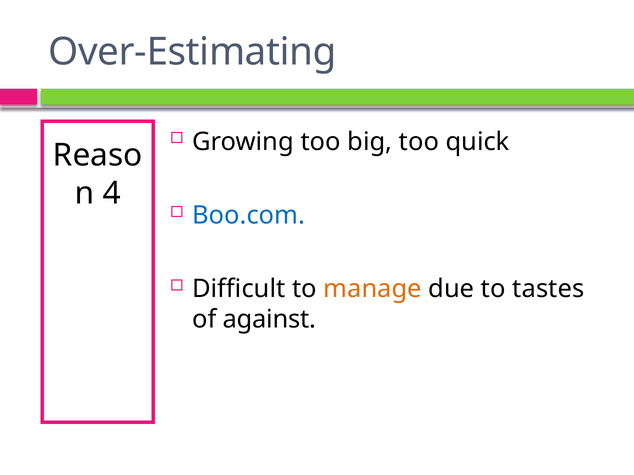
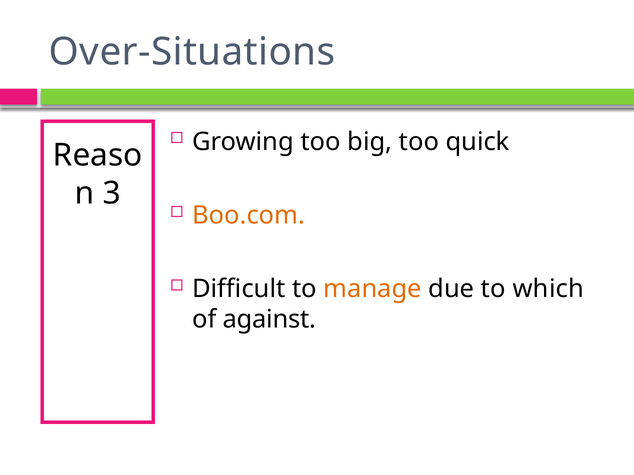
Over-Estimating: Over-Estimating -> Over-Situations (192, 52)
4: 4 -> 3 (112, 193)
Boo.com colour: blue -> orange (249, 215)
tastes: tastes -> which (548, 289)
